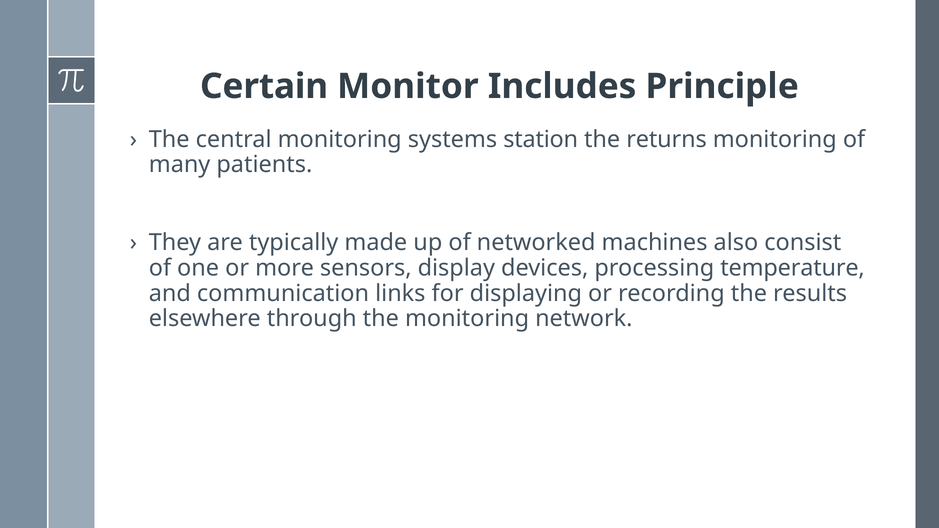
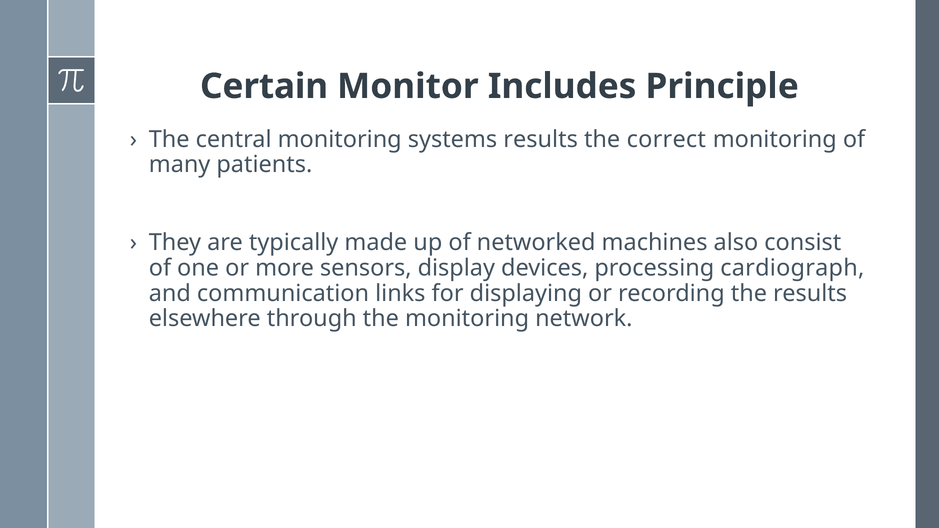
systems station: station -> results (541, 139)
returns: returns -> correct (666, 139)
temperature: temperature -> cardiograph (792, 268)
